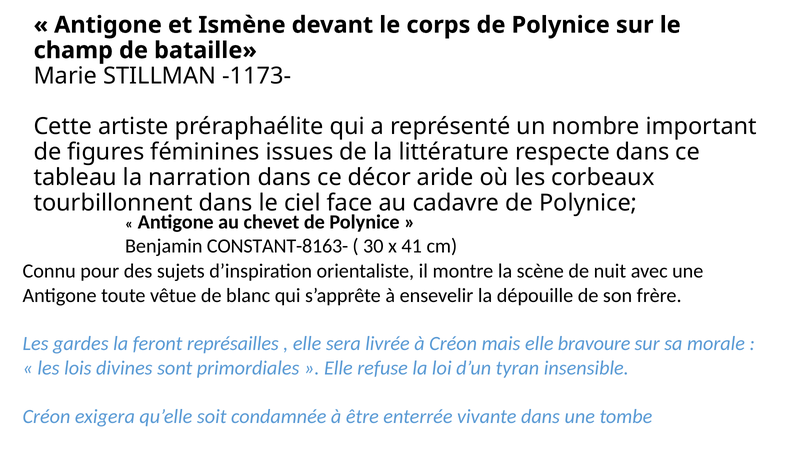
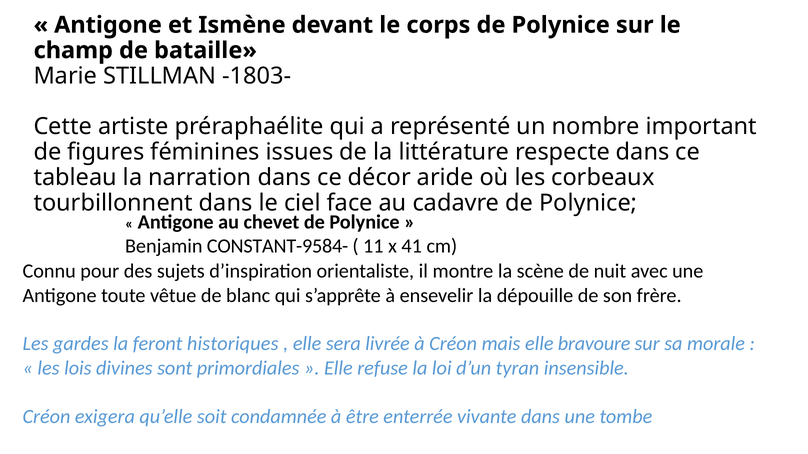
-1173-: -1173- -> -1803- (257, 76)
CONSTANT-8163-: CONSTANT-8163- -> CONSTANT-9584- (278, 247)
30: 30 -> 11 (373, 247)
représailles: représailles -> historiques (233, 344)
